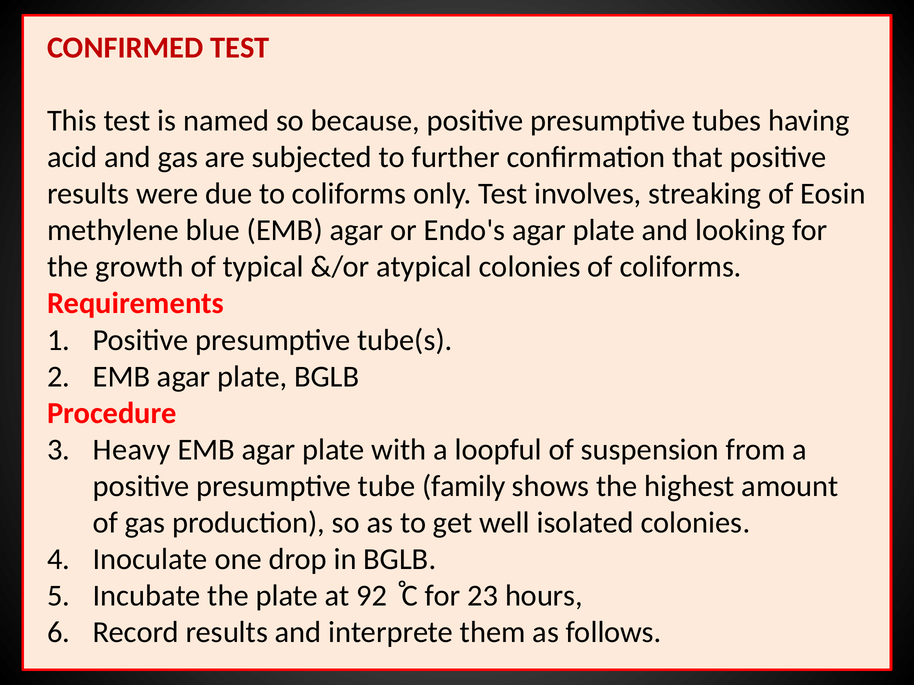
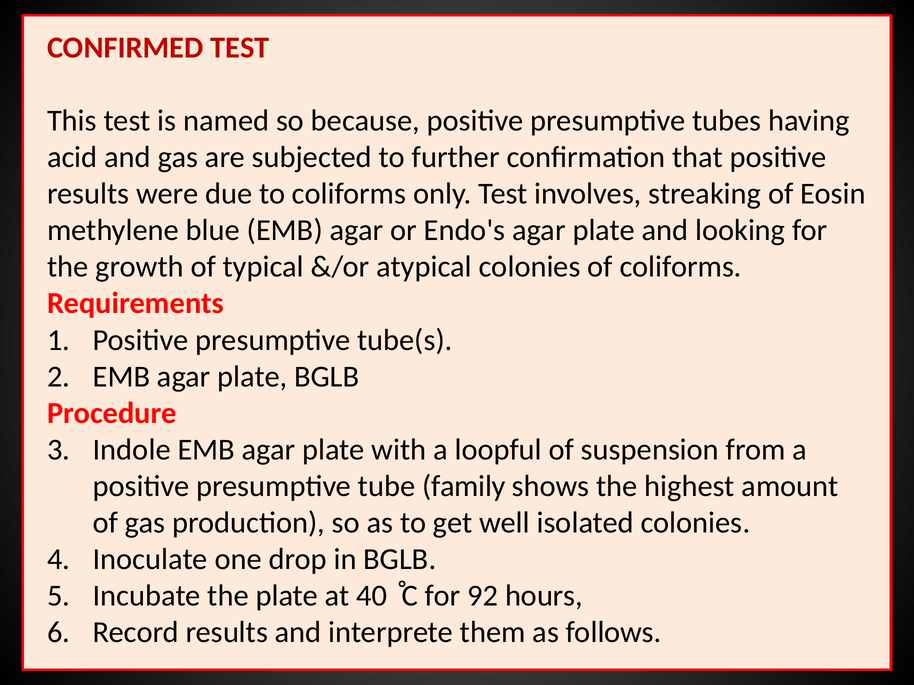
Heavy: Heavy -> Indole (132, 450)
92: 92 -> 40 (372, 596)
23: 23 -> 92 (483, 596)
